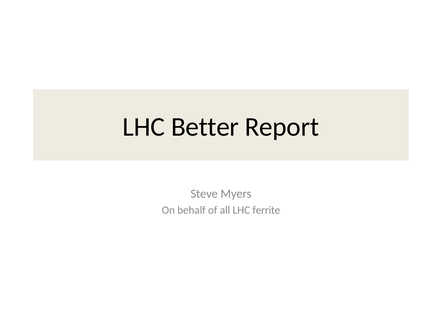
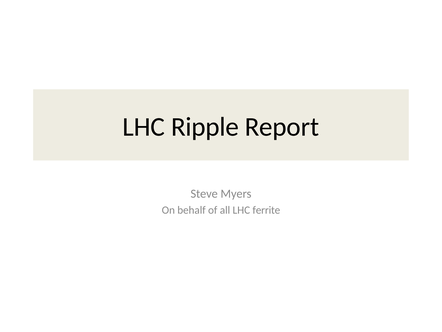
Better: Better -> Ripple (205, 127)
